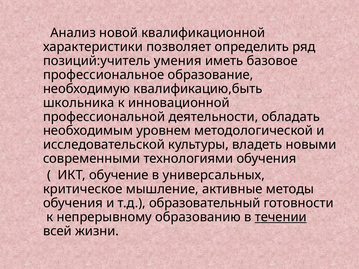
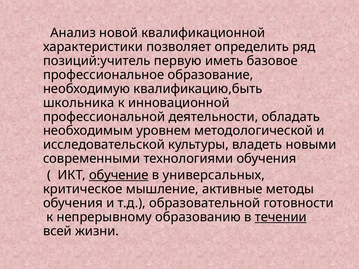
умения: умения -> первую (178, 61)
обучение underline: none -> present (119, 175)
образовательный: образовательный -> образовательной (205, 203)
